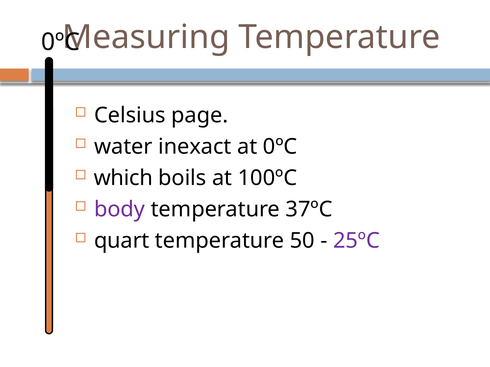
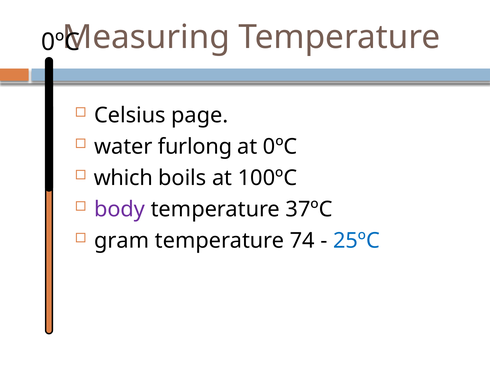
inexact: inexact -> furlong (195, 147)
quart: quart -> gram (122, 241)
50: 50 -> 74 (302, 241)
25ºC colour: purple -> blue (357, 241)
